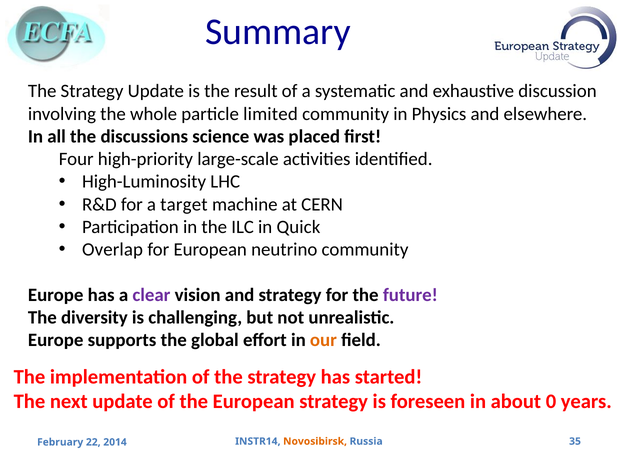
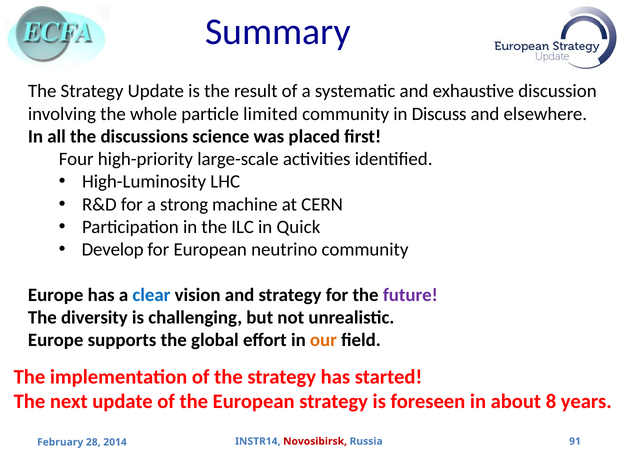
Physics: Physics -> Discuss (439, 114)
target: target -> strong (184, 205)
Overlap: Overlap -> Develop (113, 250)
clear colour: purple -> blue (151, 295)
0: 0 -> 8 (551, 402)
Novosibirsk colour: orange -> red (315, 442)
35: 35 -> 91 (575, 442)
22: 22 -> 28 (93, 443)
